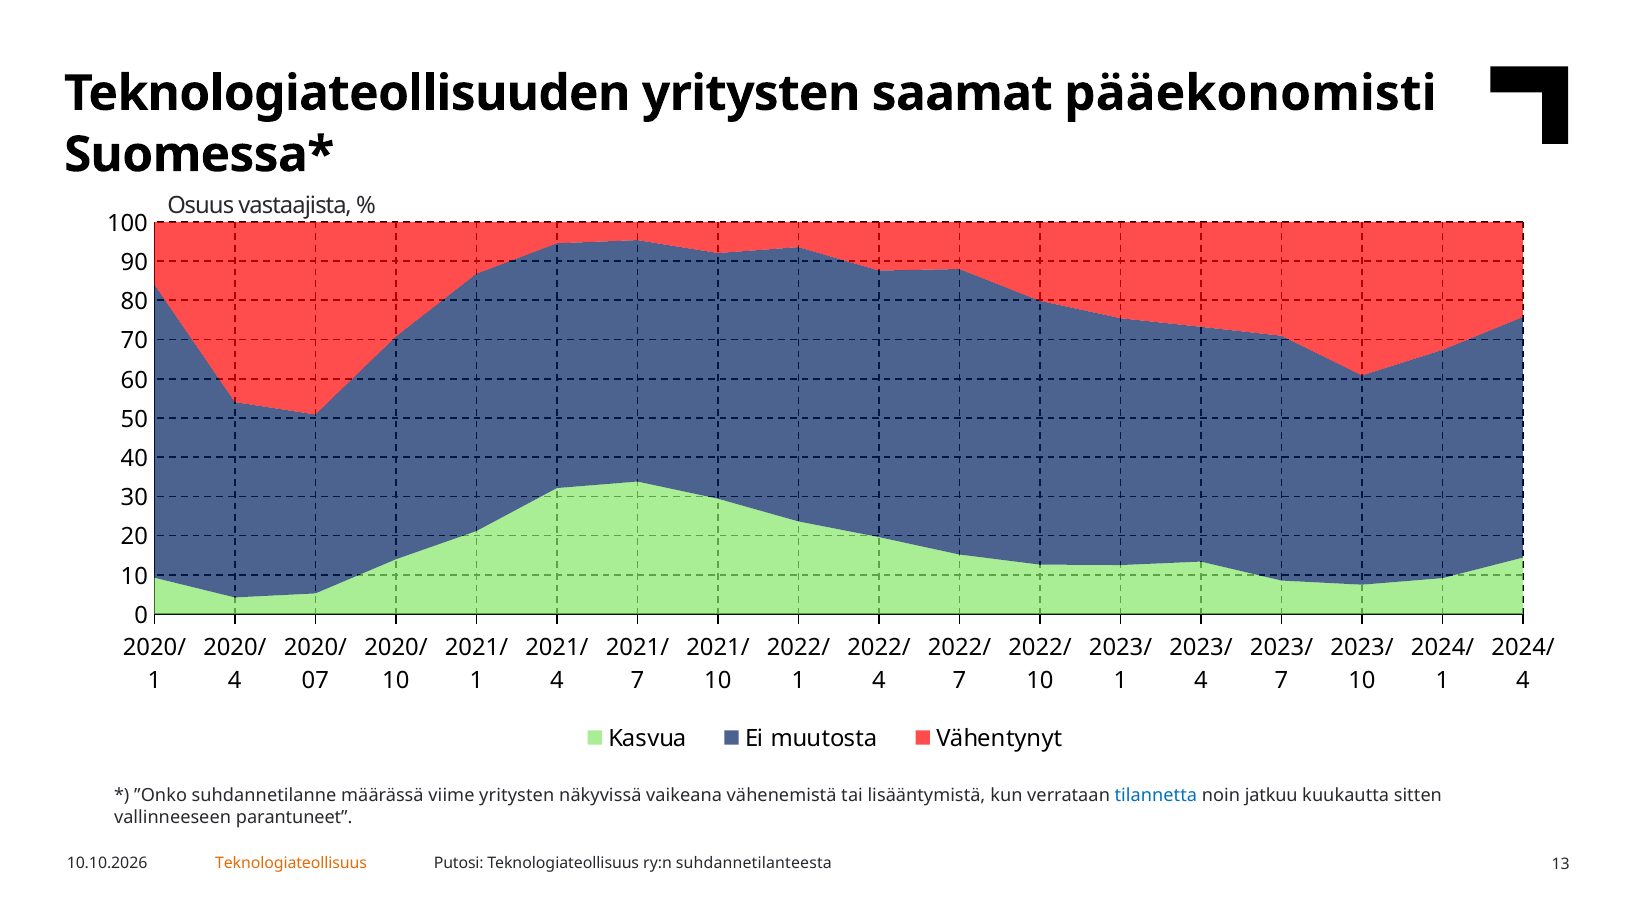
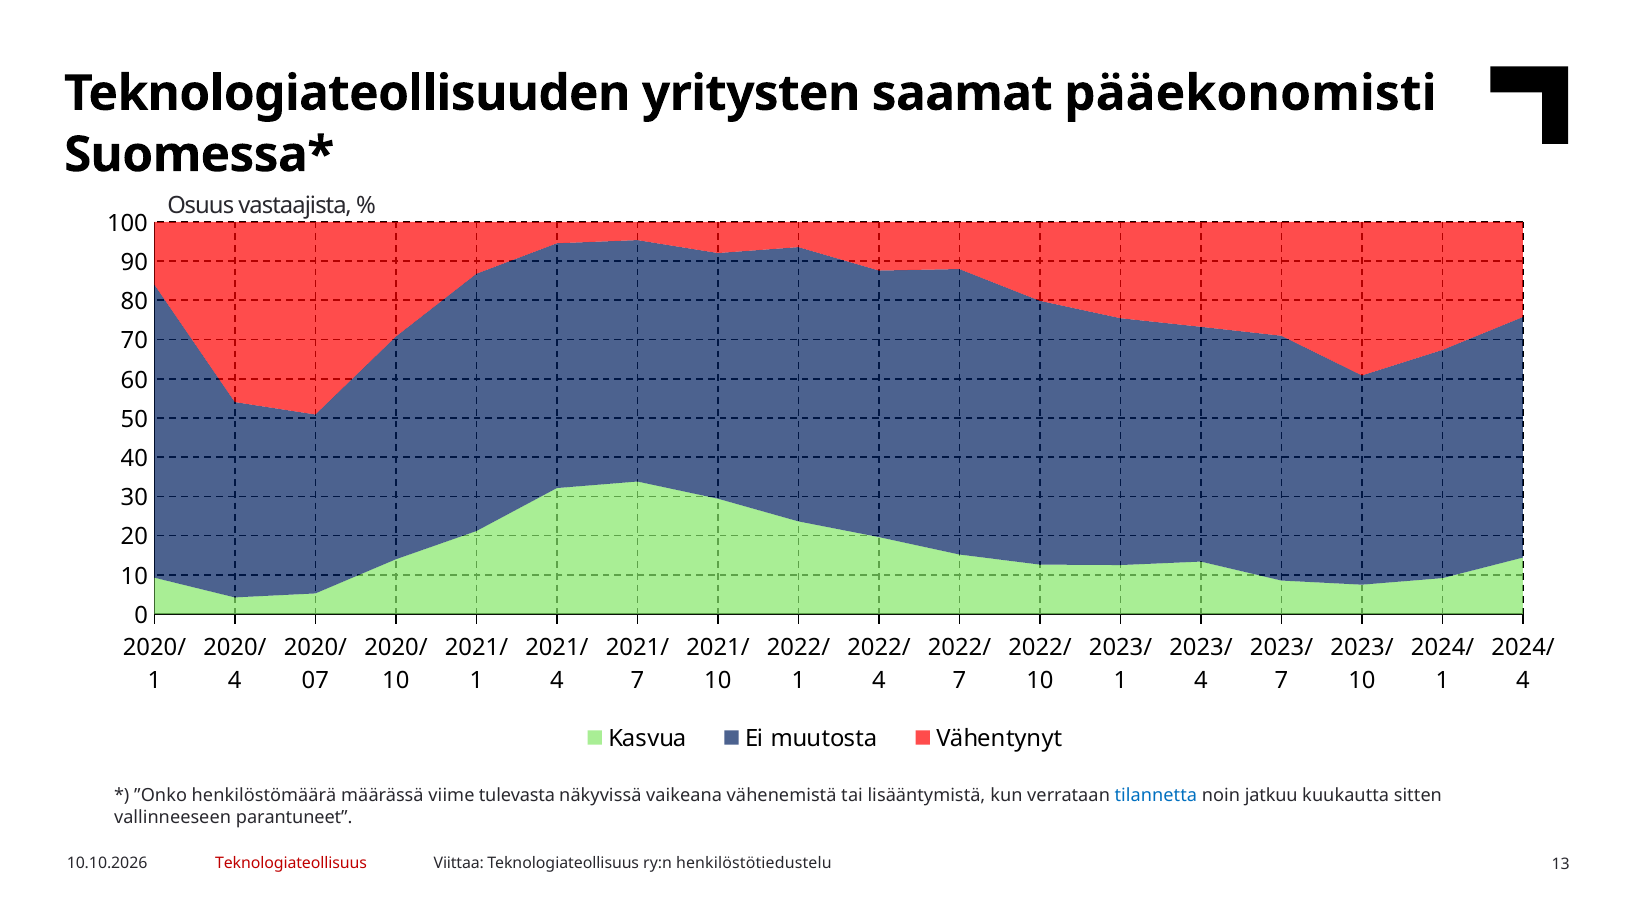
suhdannetilanne: suhdannetilanne -> henkilöstömäärä (264, 796)
viime yritysten: yritysten -> tulevasta (517, 796)
Teknologiateollisuus colour: orange -> red (291, 864)
Putosi: Putosi -> Viittaa (459, 864)
suhdannetilanteesta: suhdannetilanteesta -> henkilöstötiedustelu (754, 864)
